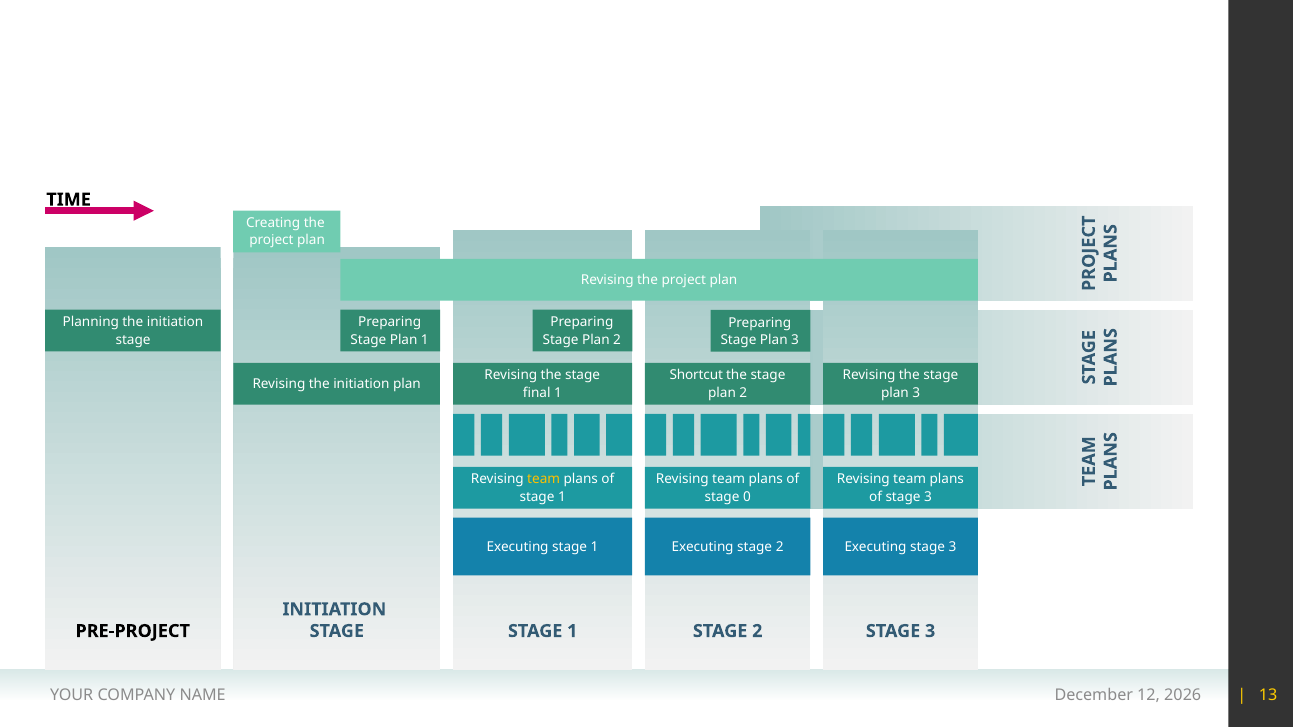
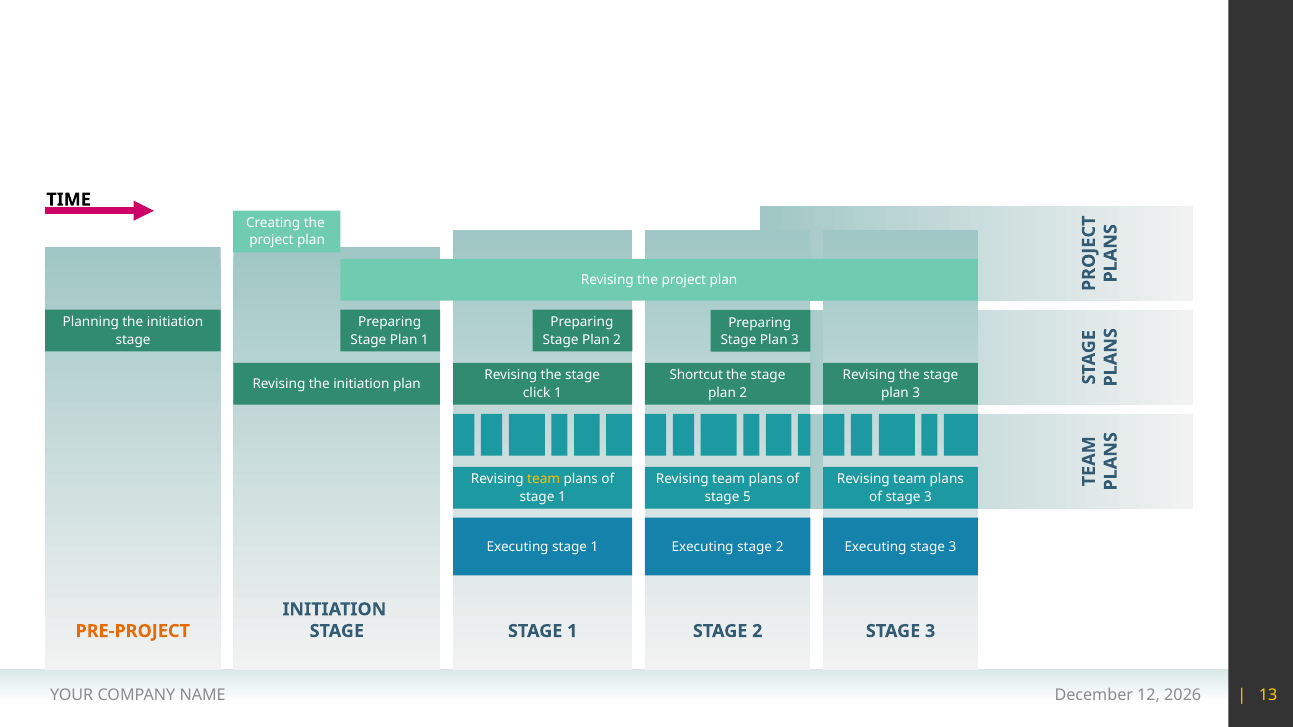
final: final -> click (537, 393)
0: 0 -> 5 (747, 497)
PRE-PROJECT colour: black -> orange (133, 631)
